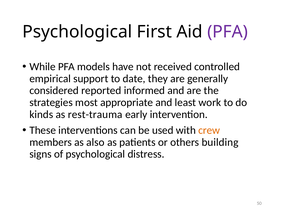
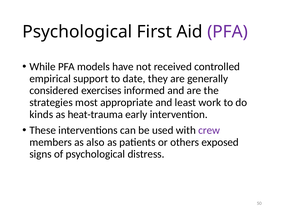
reported: reported -> exercises (101, 90)
rest-trauma: rest-trauma -> heat-trauma (95, 114)
crew colour: orange -> purple (209, 130)
building: building -> exposed (220, 142)
